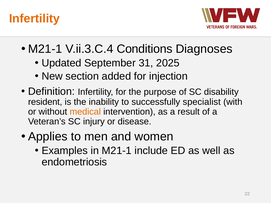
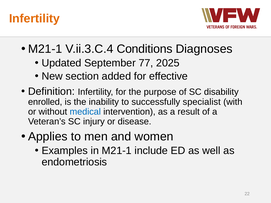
31: 31 -> 77 (146, 63)
injection: injection -> effective (168, 76)
resident: resident -> enrolled (45, 102)
medical colour: orange -> blue (85, 112)
